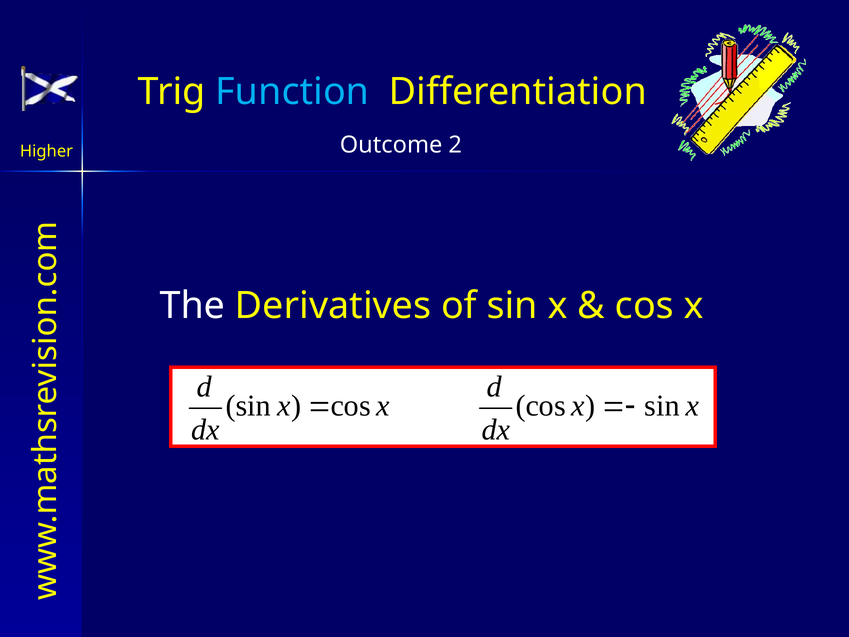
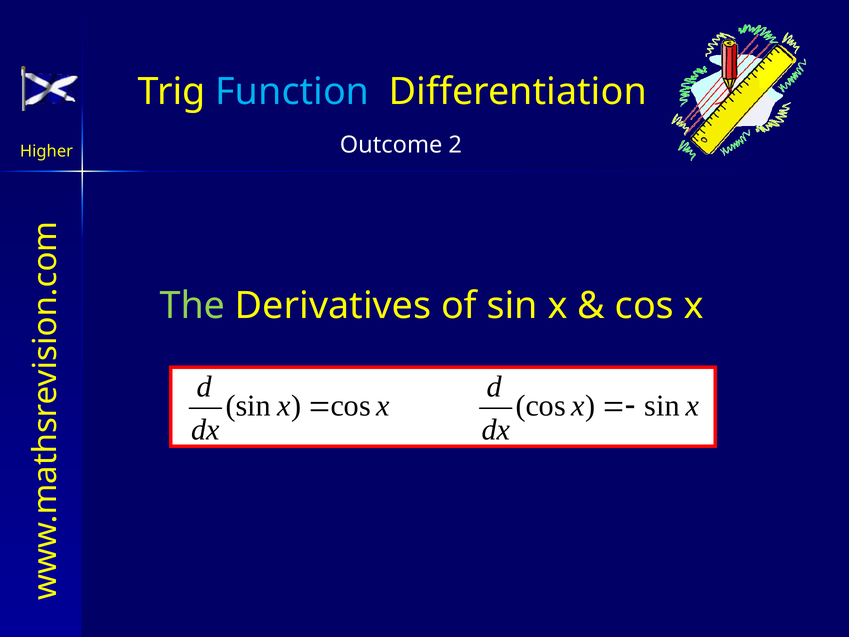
The colour: white -> light green (192, 306)
